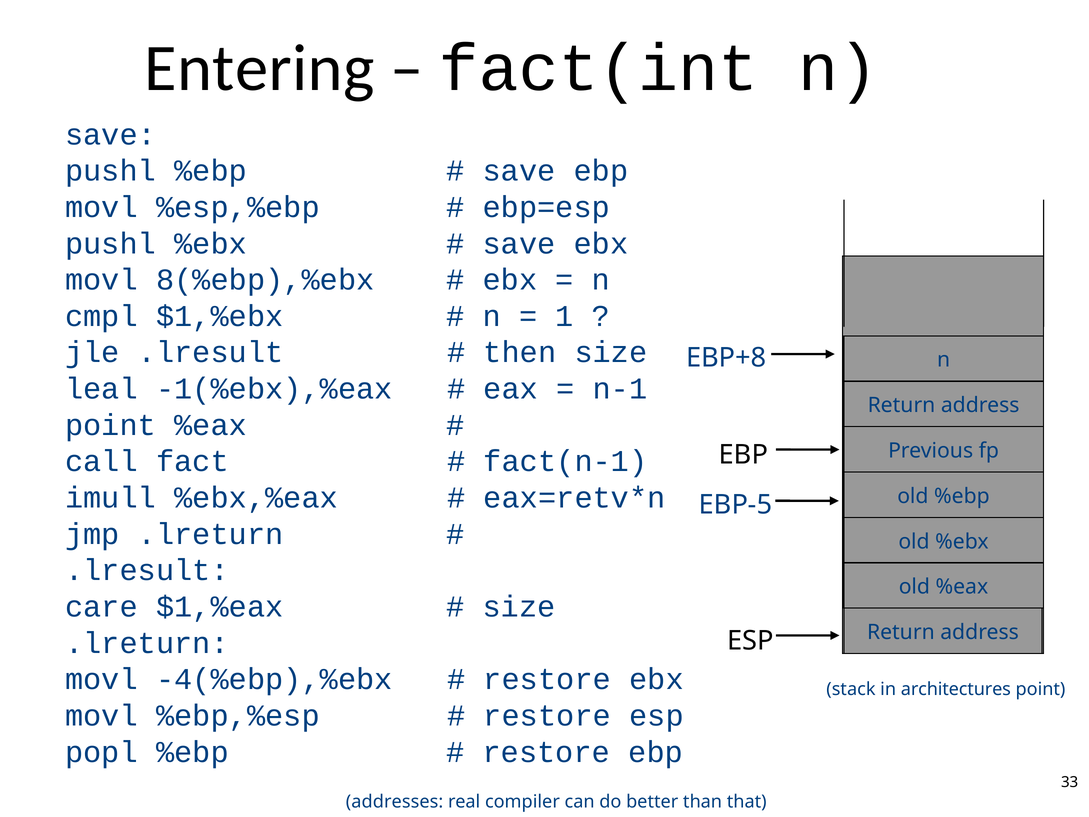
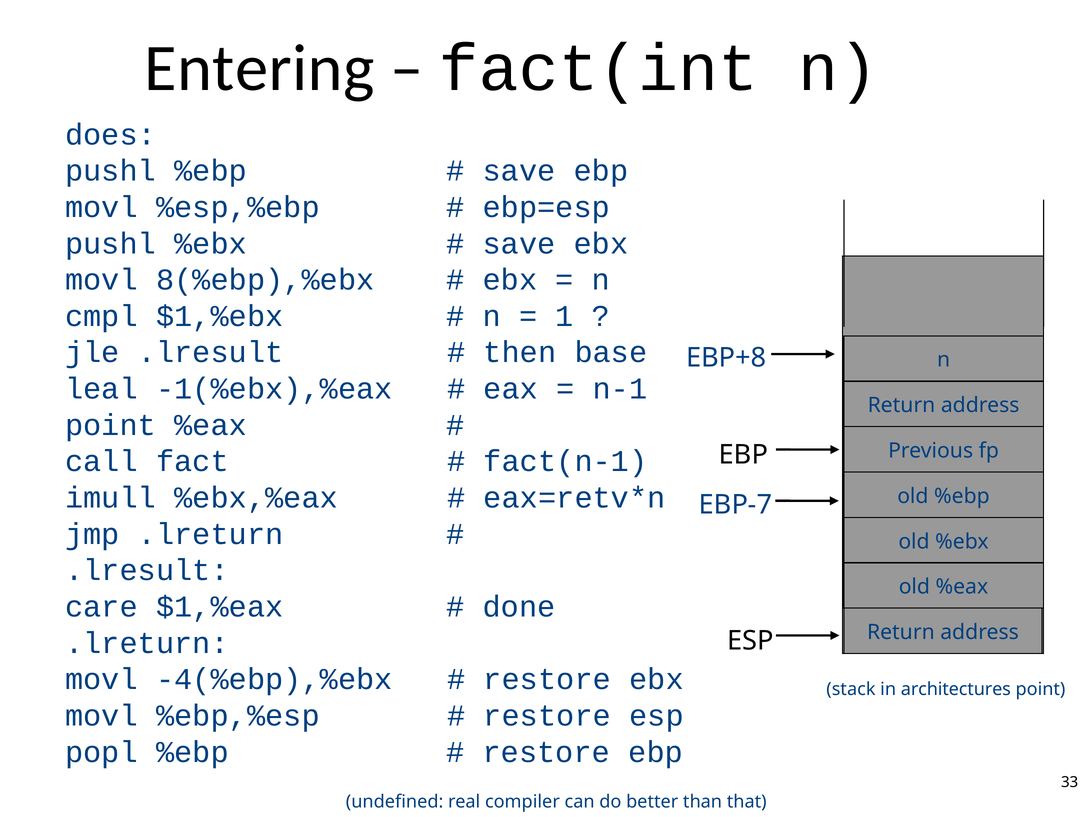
save: save -> does (111, 134)
then size: size -> base (611, 352)
EBP-5: EBP-5 -> EBP-7 (736, 505)
size: size -> done (519, 607)
addresses: addresses -> undefined (395, 802)
